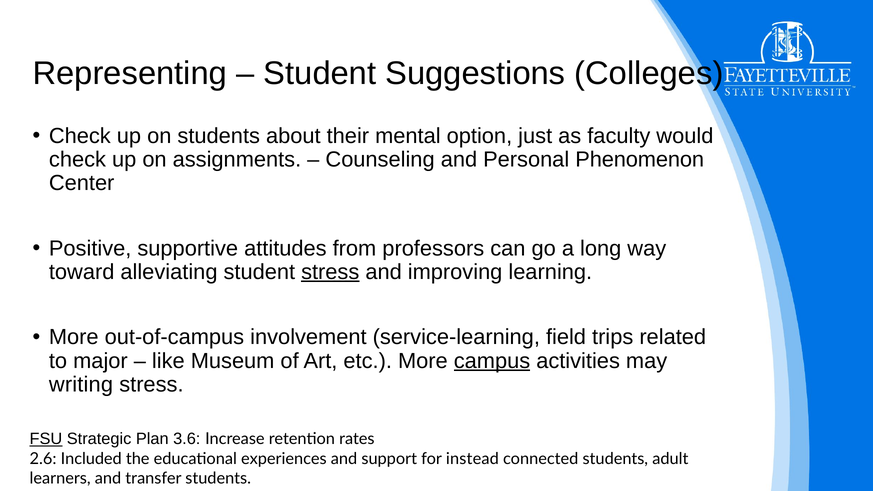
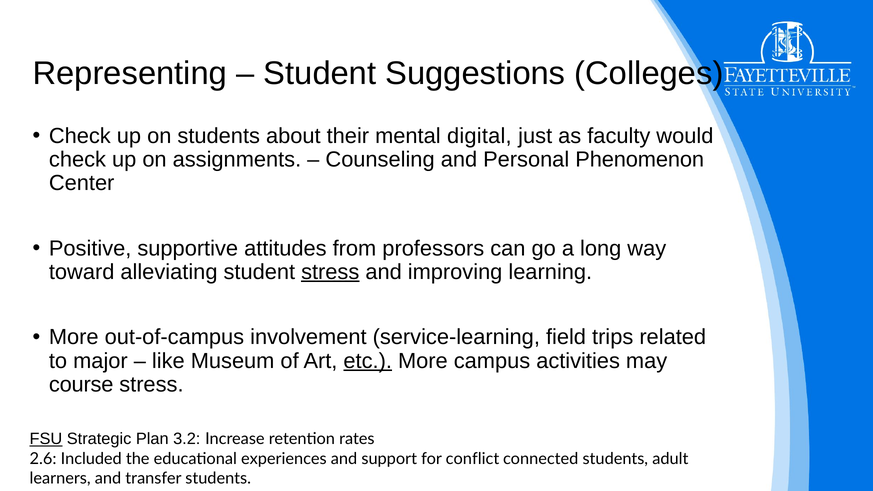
option: option -> digital (479, 136)
etc underline: none -> present (368, 361)
campus underline: present -> none (492, 361)
writing: writing -> course (81, 384)
3.6: 3.6 -> 3.2 (187, 439)
instead: instead -> conflict (473, 459)
